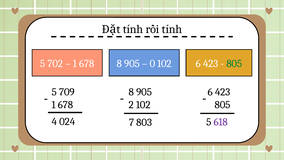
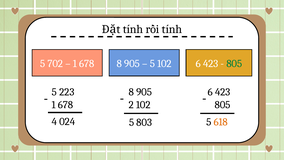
0: 0 -> 5 (152, 63)
709: 709 -> 223 (67, 92)
024 7: 7 -> 5 (132, 122)
618 colour: purple -> orange (221, 122)
